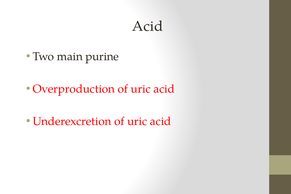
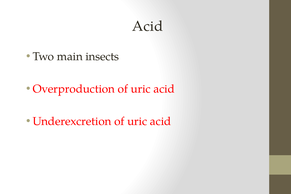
purine: purine -> insects (102, 56)
